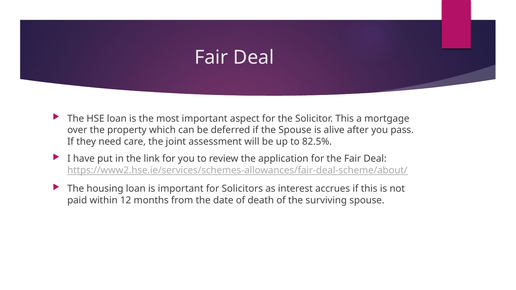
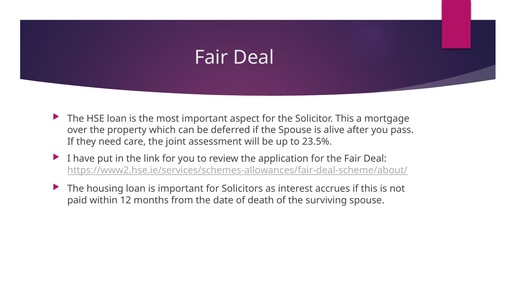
82.5%: 82.5% -> 23.5% (317, 142)
